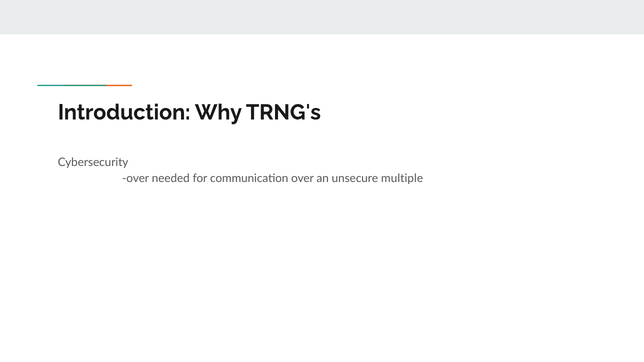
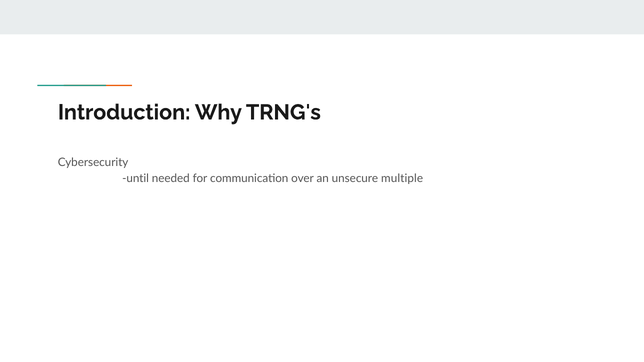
over: over -> until (136, 179)
